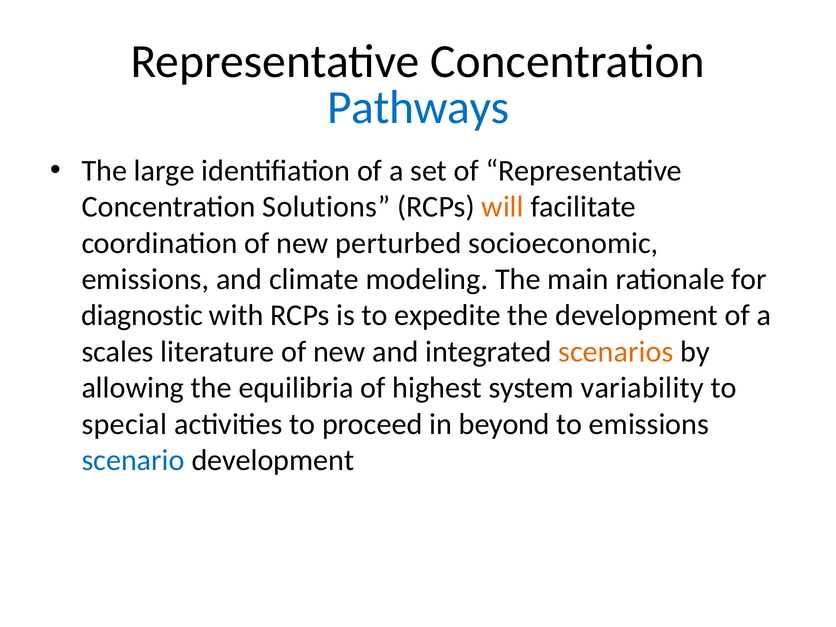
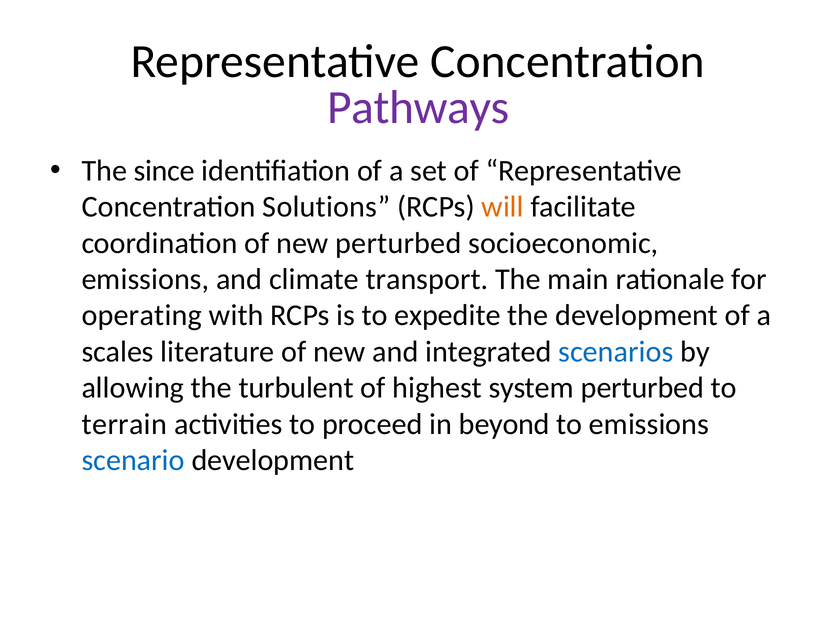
Pathways colour: blue -> purple (418, 107)
large: large -> since (164, 171)
modeling: modeling -> transport (427, 279)
diagnostic: diagnostic -> operating (142, 316)
scenarios colour: orange -> blue (616, 352)
equilibria: equilibria -> turbulent (296, 388)
system variability: variability -> perturbed (642, 388)
special: special -> terrain (124, 424)
